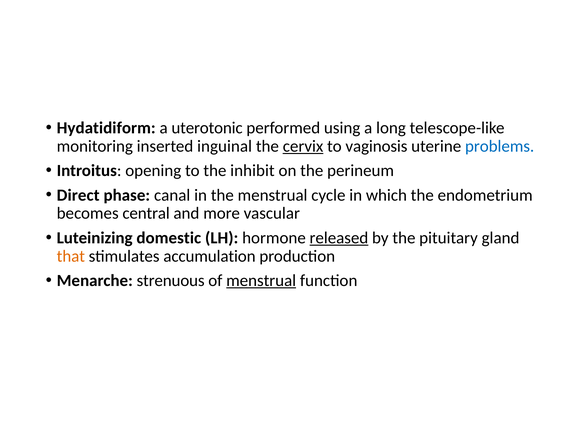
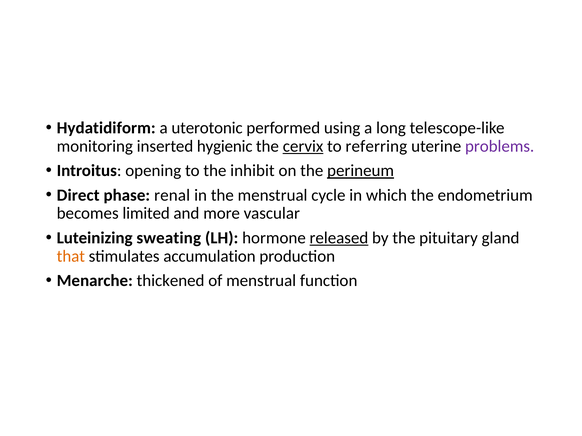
inguinal: inguinal -> hygienic (225, 146)
vaginosis: vaginosis -> referring (376, 146)
problems colour: blue -> purple (500, 146)
perineum underline: none -> present (361, 171)
canal: canal -> renal (172, 195)
central: central -> limited (146, 214)
domestic: domestic -> sweating (169, 238)
strenuous: strenuous -> thickened (171, 281)
menstrual underline: present -> none (261, 281)
